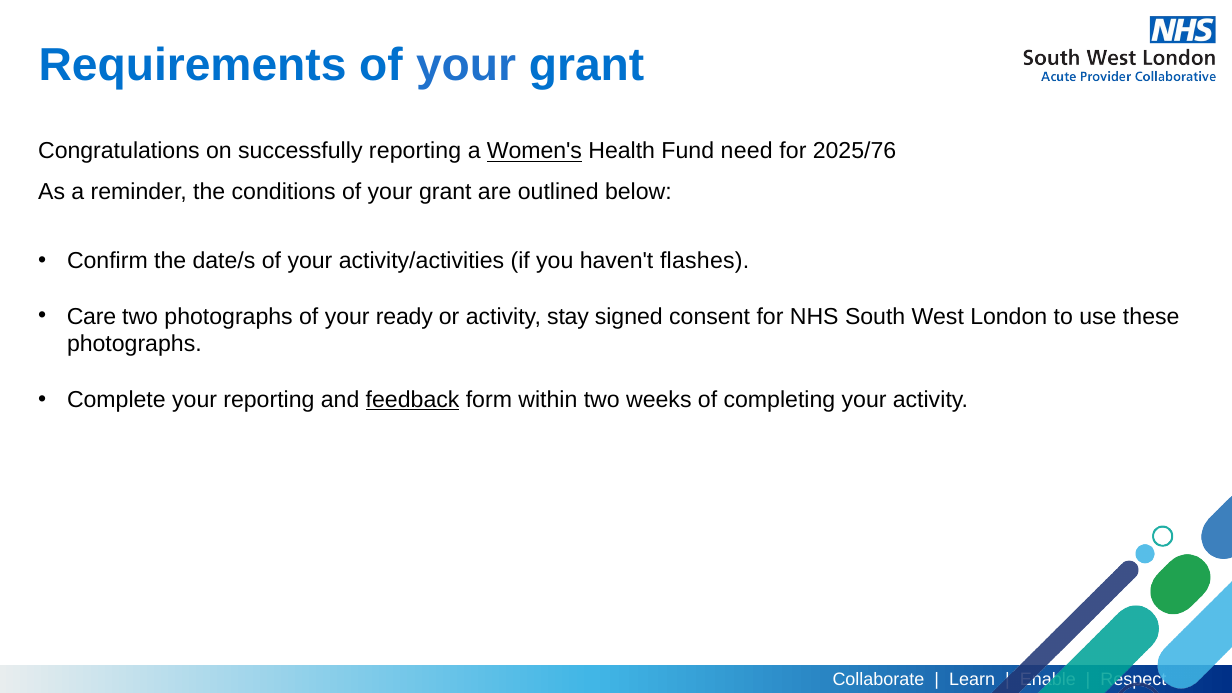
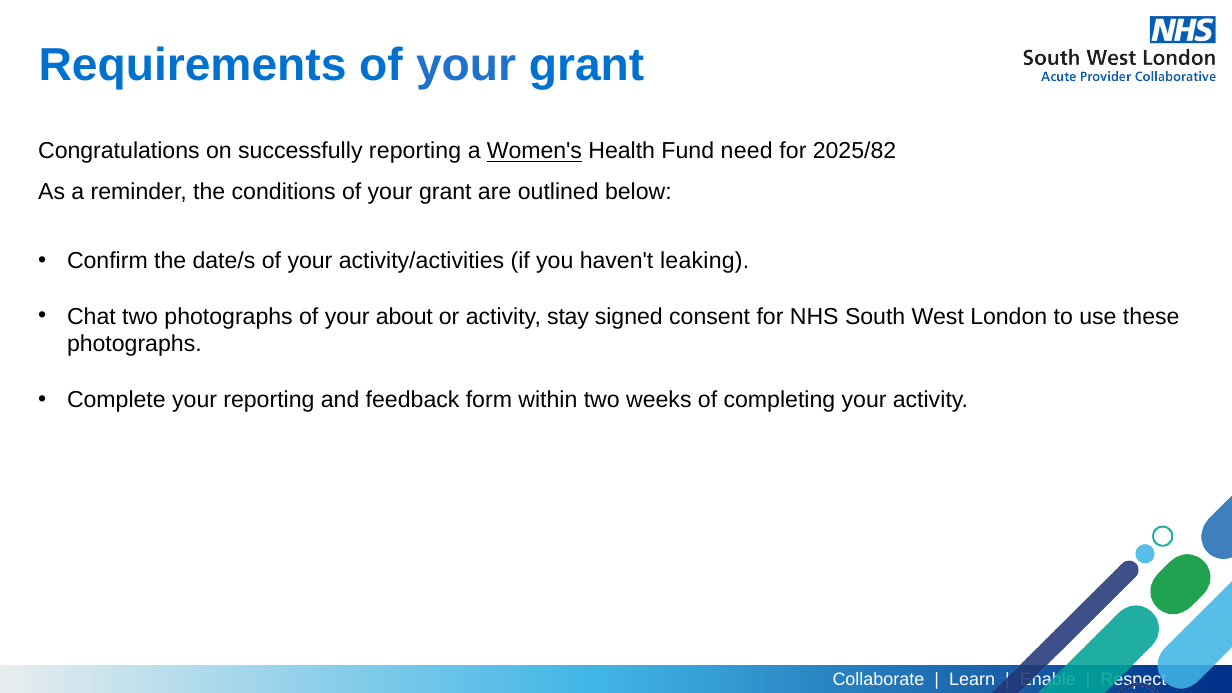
2025/76: 2025/76 -> 2025/82 (855, 151)
flashes: flashes -> leaking (705, 261)
Care: Care -> Chat (91, 317)
ready: ready -> about (404, 317)
feedback underline: present -> none (413, 400)
